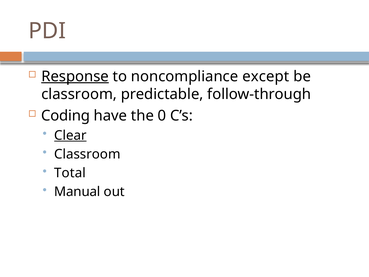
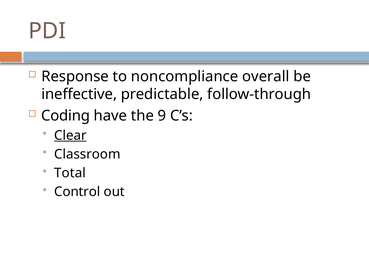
Response underline: present -> none (75, 76)
except: except -> overall (266, 76)
classroom: classroom -> ineffective (79, 94)
0: 0 -> 9 (162, 116)
Manual: Manual -> Control (77, 192)
